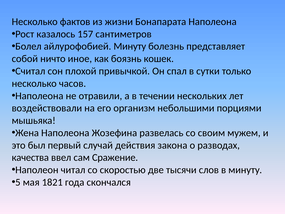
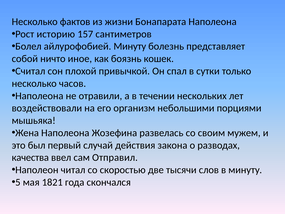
казалось: казалось -> историю (56, 34)
Сражение: Сражение -> Отправил (115, 157)
